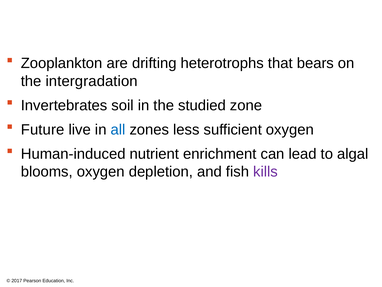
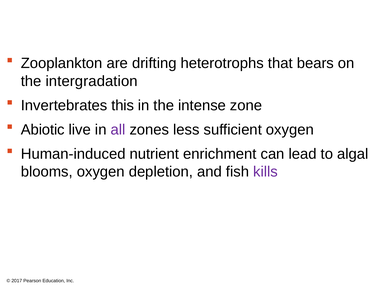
soil: soil -> this (123, 105)
studied: studied -> intense (202, 105)
Future: Future -> Abiotic (43, 129)
all colour: blue -> purple (118, 129)
